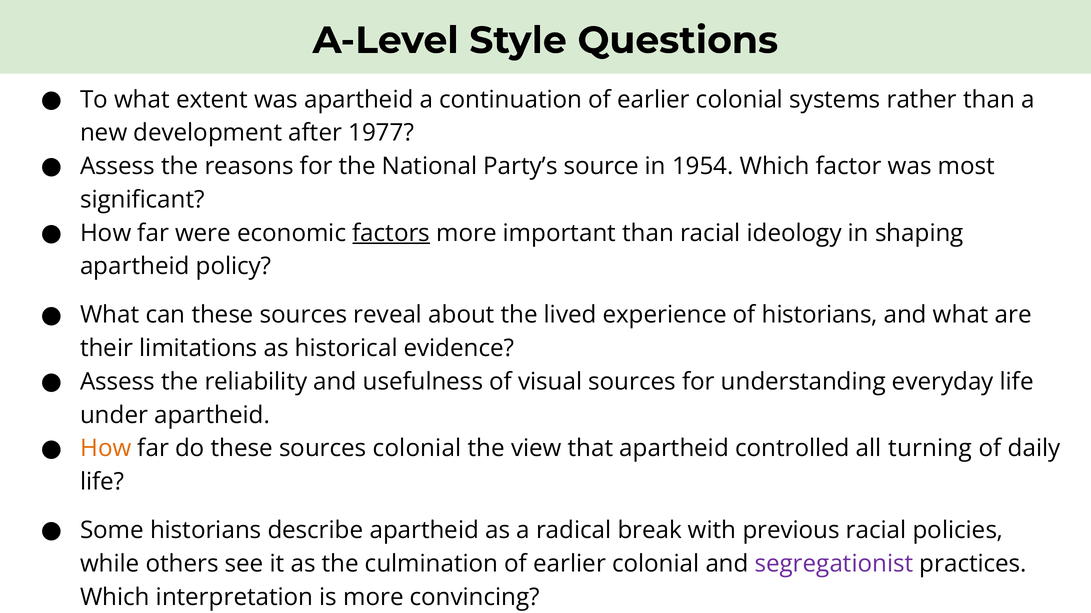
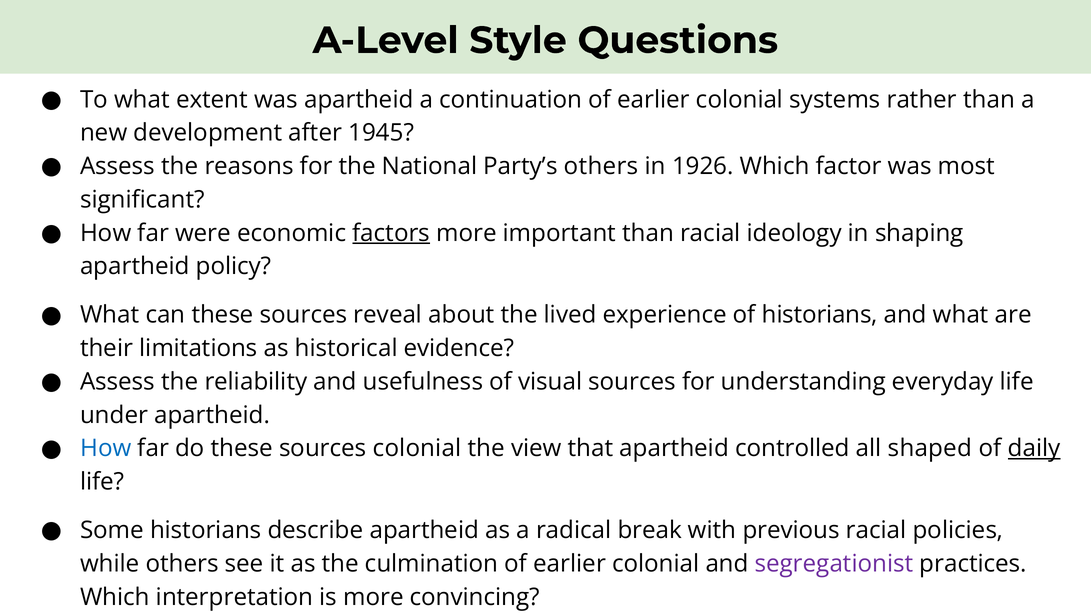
1977: 1977 -> 1945 (381, 133)
Party’s source: source -> others (601, 166)
1954: 1954 -> 1926 (703, 166)
How colour: orange -> blue (106, 449)
turning: turning -> shaped (930, 449)
daily underline: none -> present (1034, 449)
